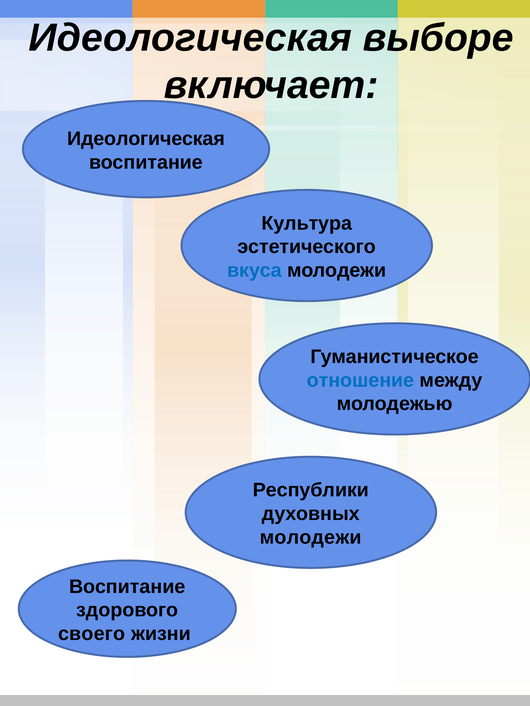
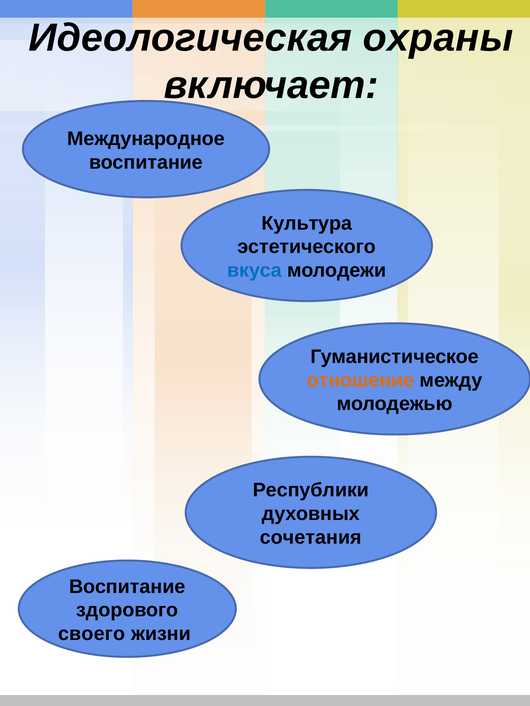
выборе: выборе -> охраны (438, 38)
Идеологическая: Идеологическая -> Международное (146, 139)
отношение colour: blue -> orange (361, 381)
молодежи: молодежи -> сочетания (311, 538)
